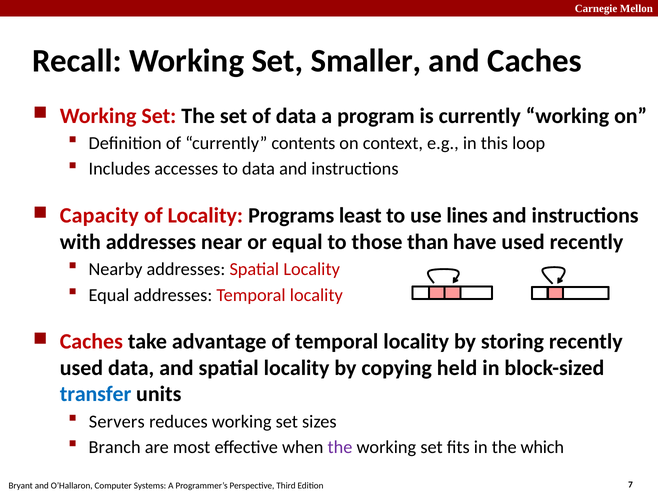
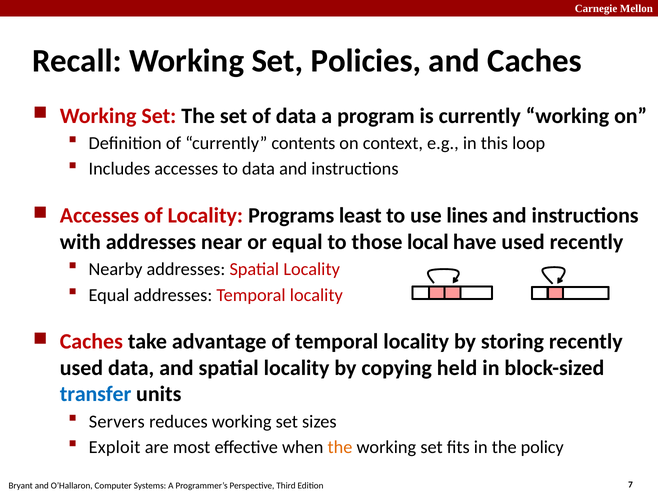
Smaller: Smaller -> Policies (366, 61)
Capacity: Capacity -> Accesses (99, 216)
than: than -> local (428, 242)
Branch: Branch -> Exploit (115, 448)
the colour: purple -> orange (340, 448)
which: which -> policy (542, 448)
